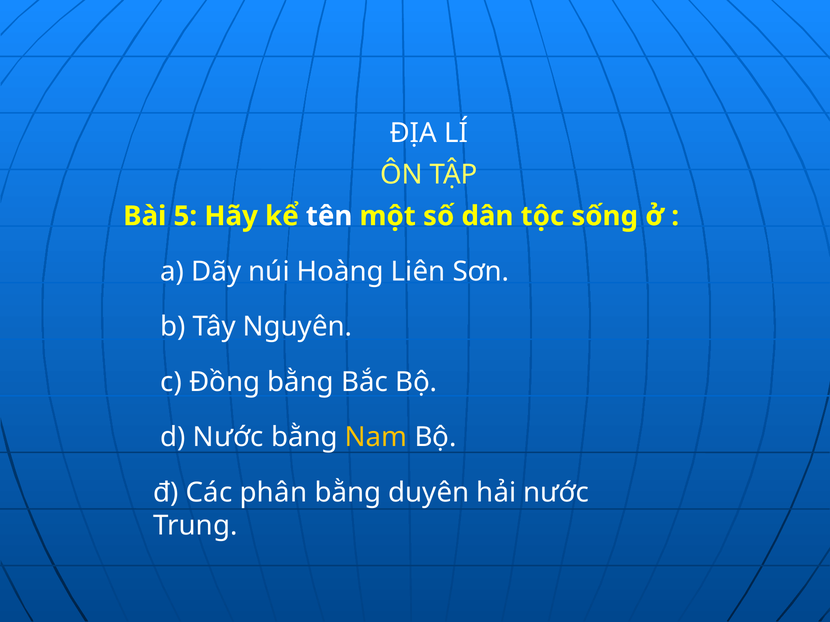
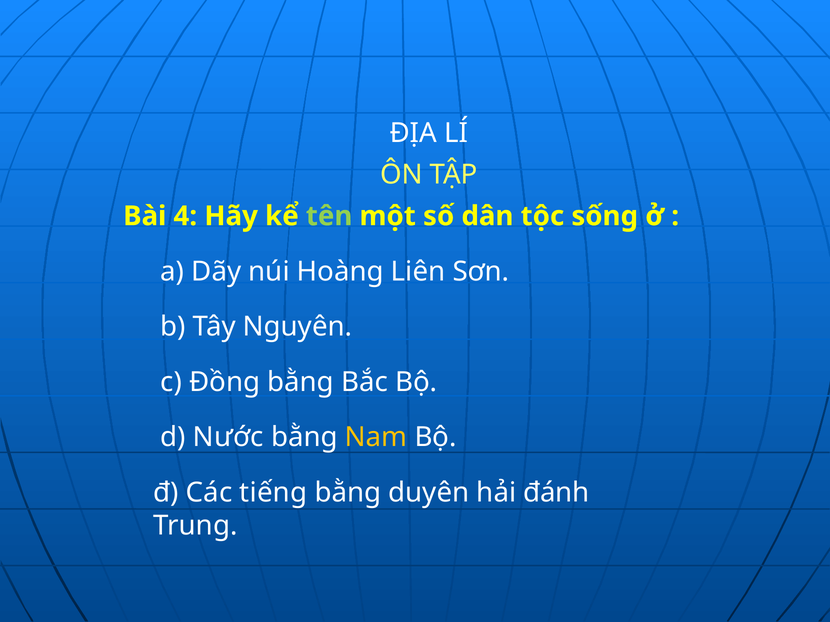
5: 5 -> 4 (185, 216)
tên colour: white -> light green (329, 216)
phân: phân -> tiếng (273, 493)
hải nước: nước -> đánh (556, 493)
